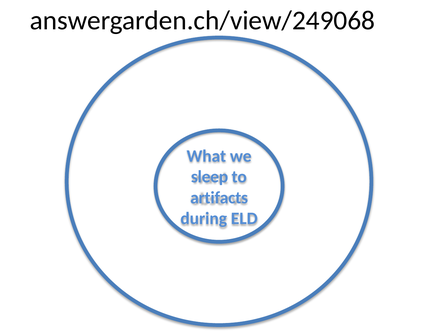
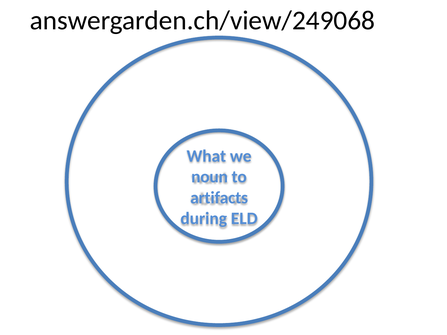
sleep: sleep -> noun (210, 177)
